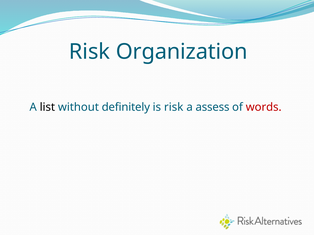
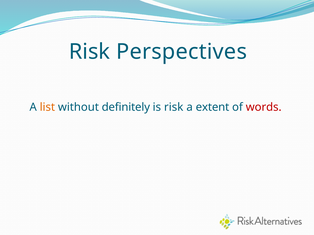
Organization: Organization -> Perspectives (182, 52)
list colour: black -> orange (47, 107)
assess: assess -> extent (212, 107)
